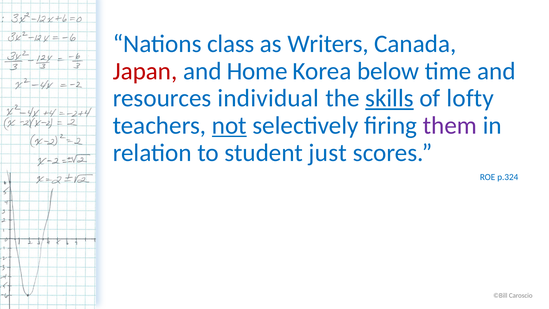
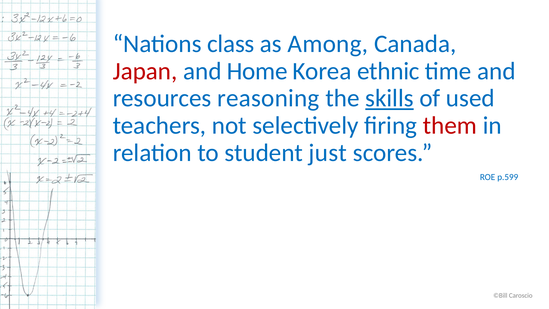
Writers: Writers -> Among (328, 44)
below: below -> ethnic (388, 71)
individual: individual -> reasoning (268, 98)
lofty: lofty -> used (470, 98)
not underline: present -> none (229, 125)
them colour: purple -> red (450, 125)
p.324: p.324 -> p.599 (508, 177)
